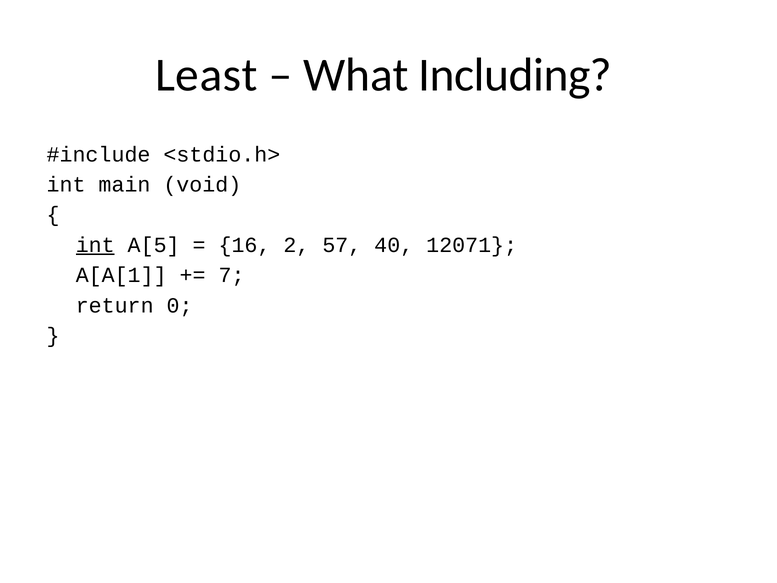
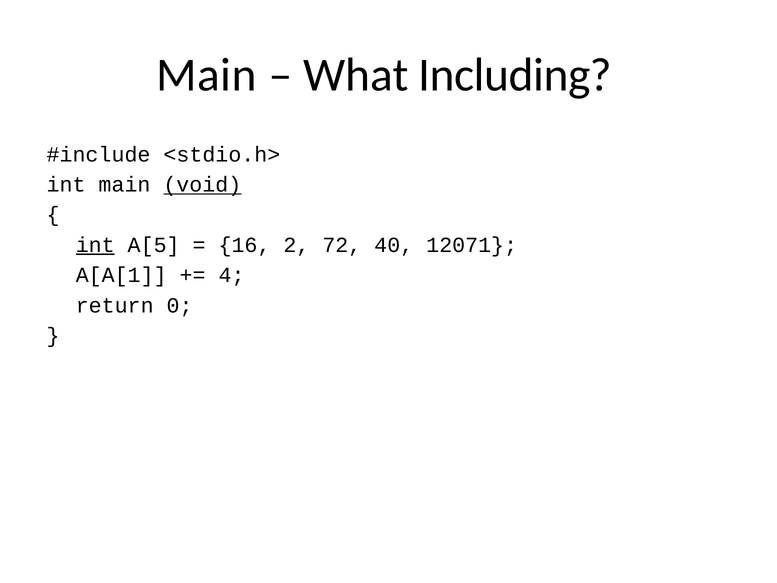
Least: Least -> Main (206, 75)
void underline: none -> present (202, 185)
57: 57 -> 72 (342, 245)
7: 7 -> 4 (232, 275)
